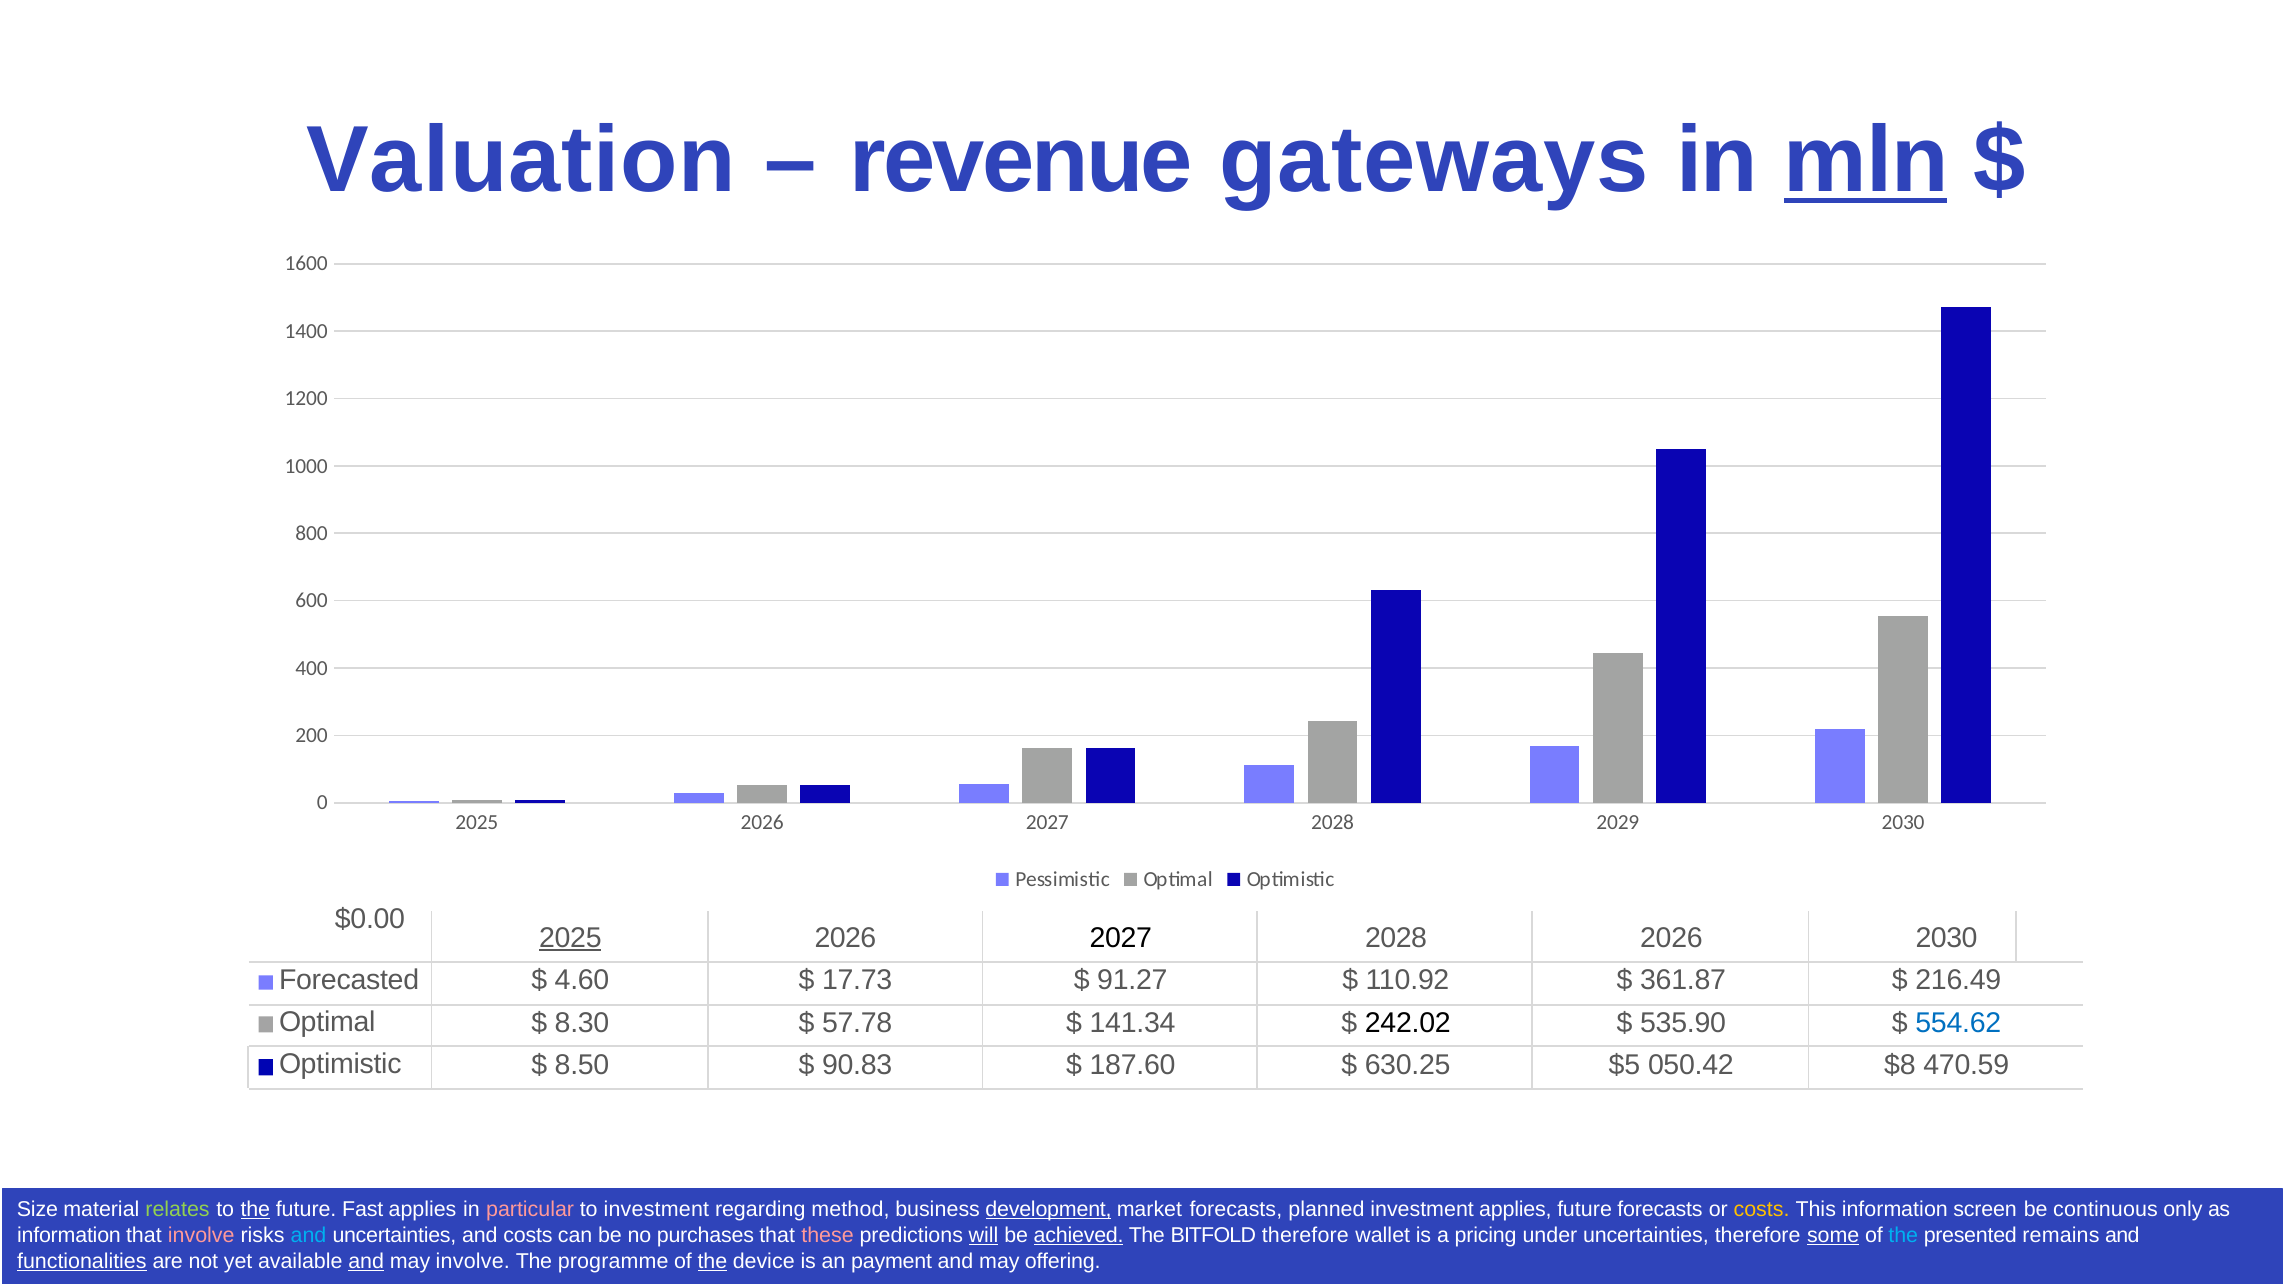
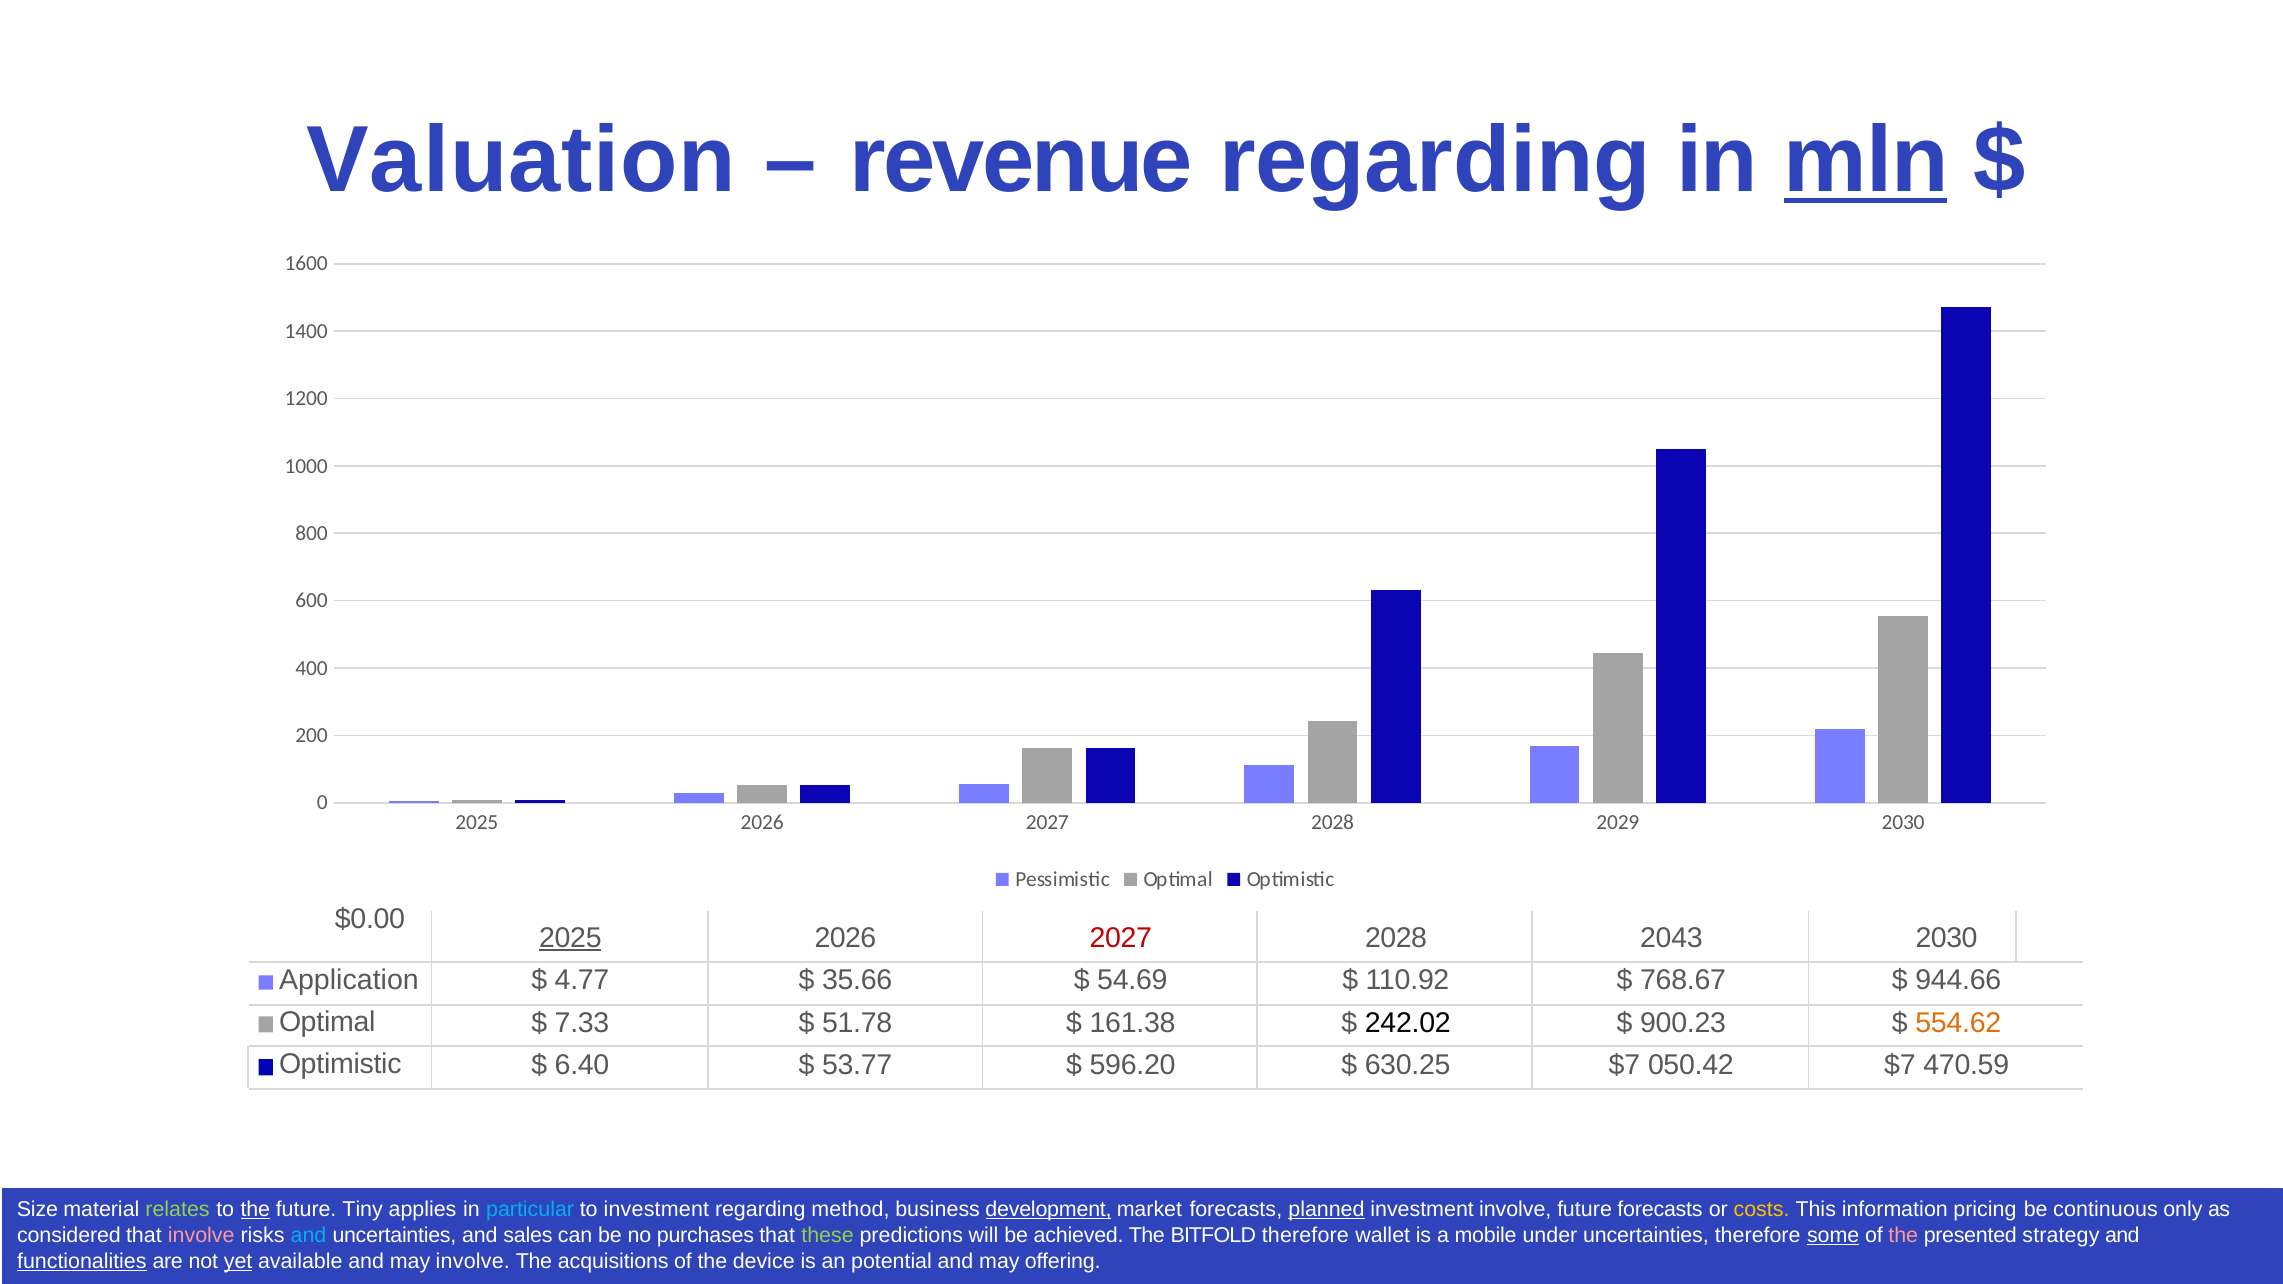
revenue gateways: gateways -> regarding (1435, 160)
2027 colour: black -> red (1121, 938)
2028 2026: 2026 -> 2043 (1671, 938)
Forecasted: Forecasted -> Application (349, 980)
4.60: 4.60 -> 4.77 (582, 981)
17.73: 17.73 -> 35.66 (857, 981)
91.27: 91.27 -> 54.69 (1132, 981)
361.87: 361.87 -> 768.67 (1683, 981)
216.49: 216.49 -> 944.66 (1958, 981)
8.30: 8.30 -> 7.33 (582, 1023)
57.78: 57.78 -> 51.78 (857, 1023)
141.34: 141.34 -> 161.38 (1133, 1023)
535.90: 535.90 -> 900.23 (1683, 1023)
554.62 colour: blue -> orange (1958, 1023)
8.50: 8.50 -> 6.40 (582, 1065)
90.83: 90.83 -> 53.77 (857, 1065)
187.60: 187.60 -> 596.20 (1133, 1065)
630.25 $5: $5 -> $7 (1625, 1065)
050.42 $8: $8 -> $7 (1900, 1065)
Fast: Fast -> Tiny (363, 1210)
particular colour: pink -> light blue (530, 1210)
planned underline: none -> present (1326, 1210)
investment applies: applies -> involve (1515, 1210)
screen: screen -> pricing (1985, 1210)
information: information -> considered (69, 1235)
and costs: costs -> sales (528, 1235)
these colour: pink -> light green (828, 1235)
will underline: present -> none (984, 1235)
achieved underline: present -> none (1079, 1235)
pricing: pricing -> mobile (1486, 1235)
the colour: light blue -> pink (1903, 1235)
remains: remains -> strategy (2061, 1235)
yet underline: none -> present (238, 1261)
and underline: present -> none (366, 1261)
programme: programme -> acquisitions (613, 1261)
the underline: present -> none (712, 1261)
payment: payment -> potential (892, 1261)
